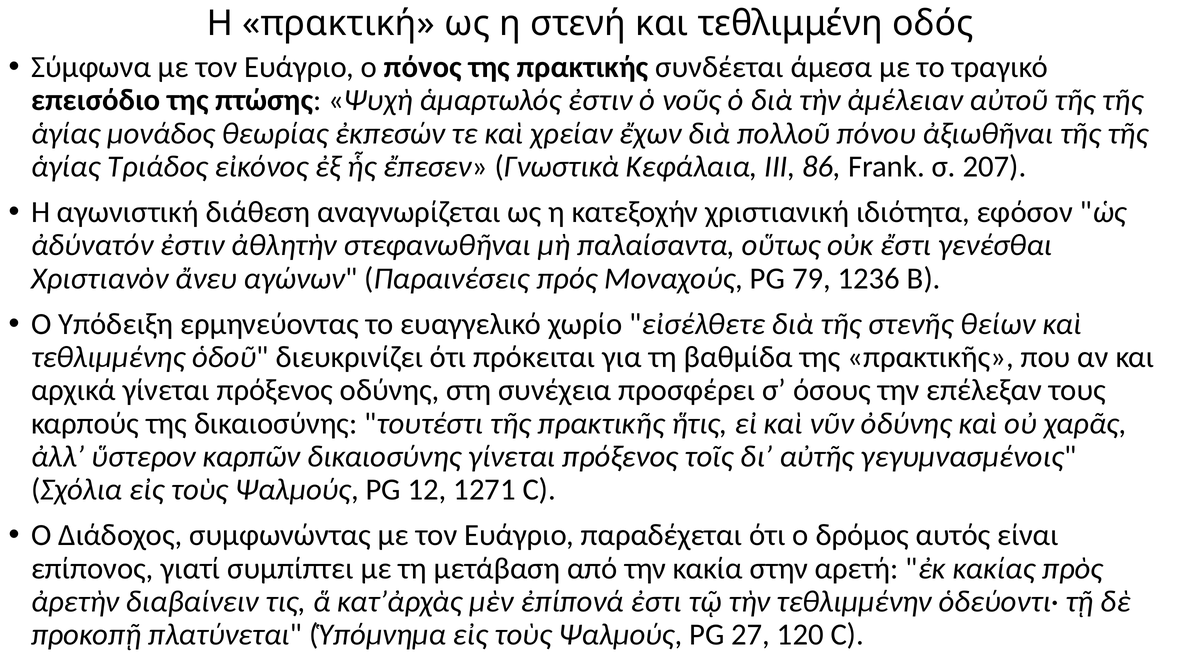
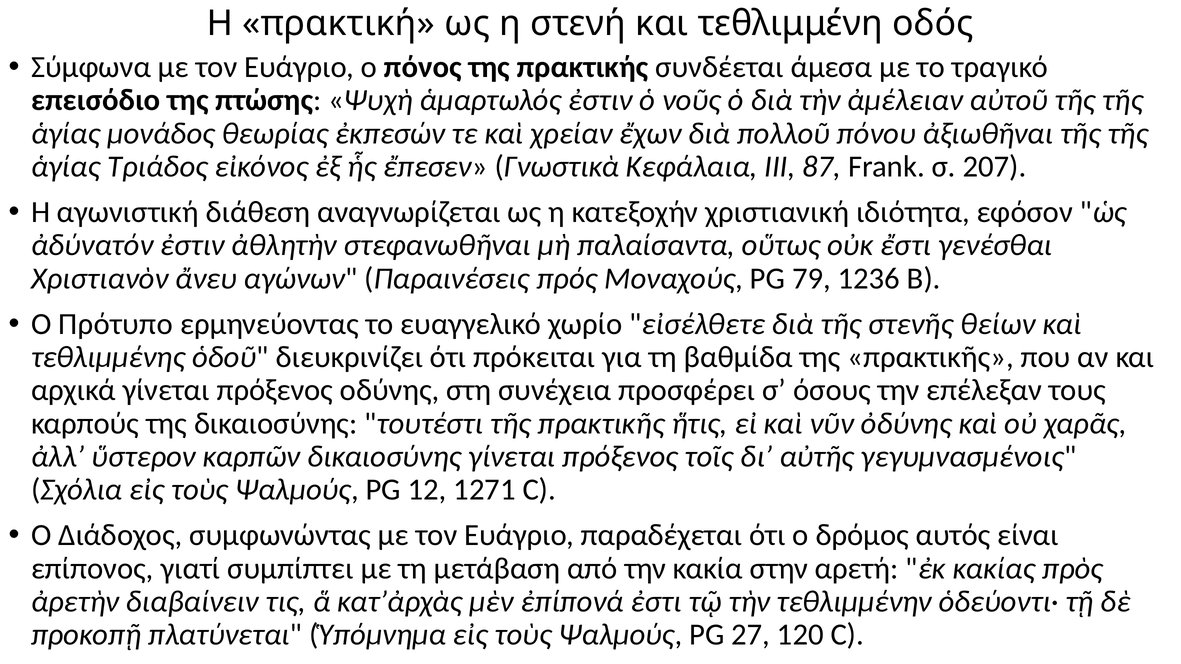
86: 86 -> 87 (822, 167)
Υπόδειξη: Υπόδειξη -> Πρότυπο (116, 324)
